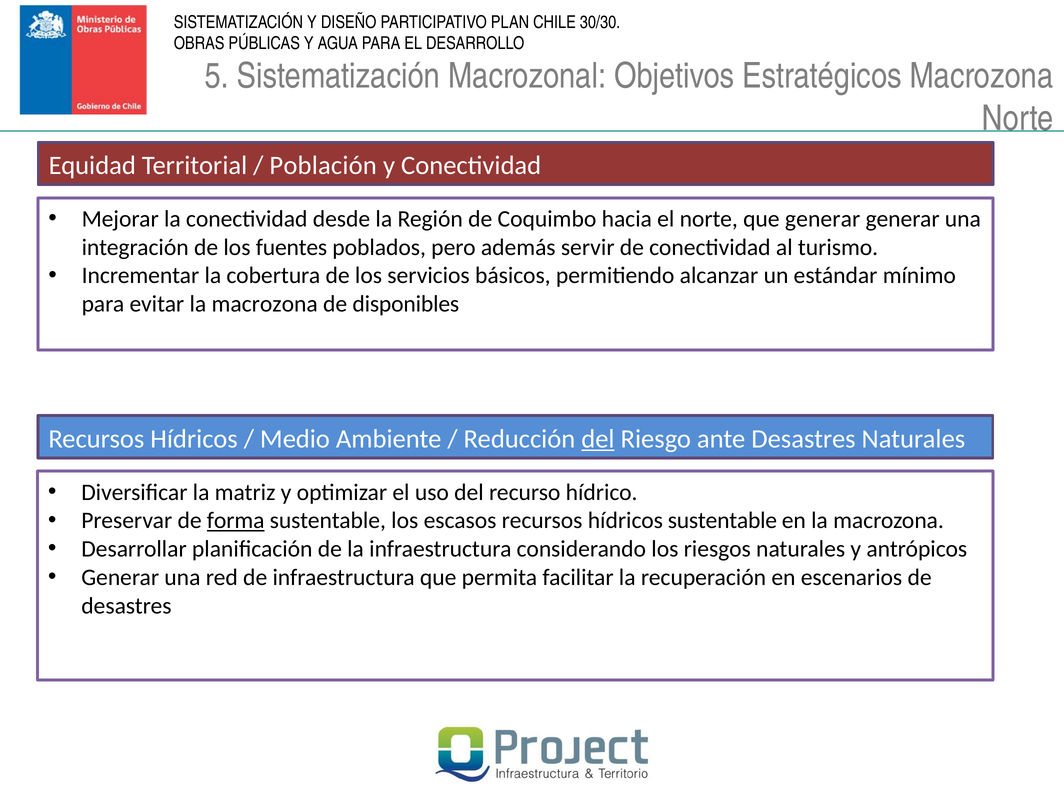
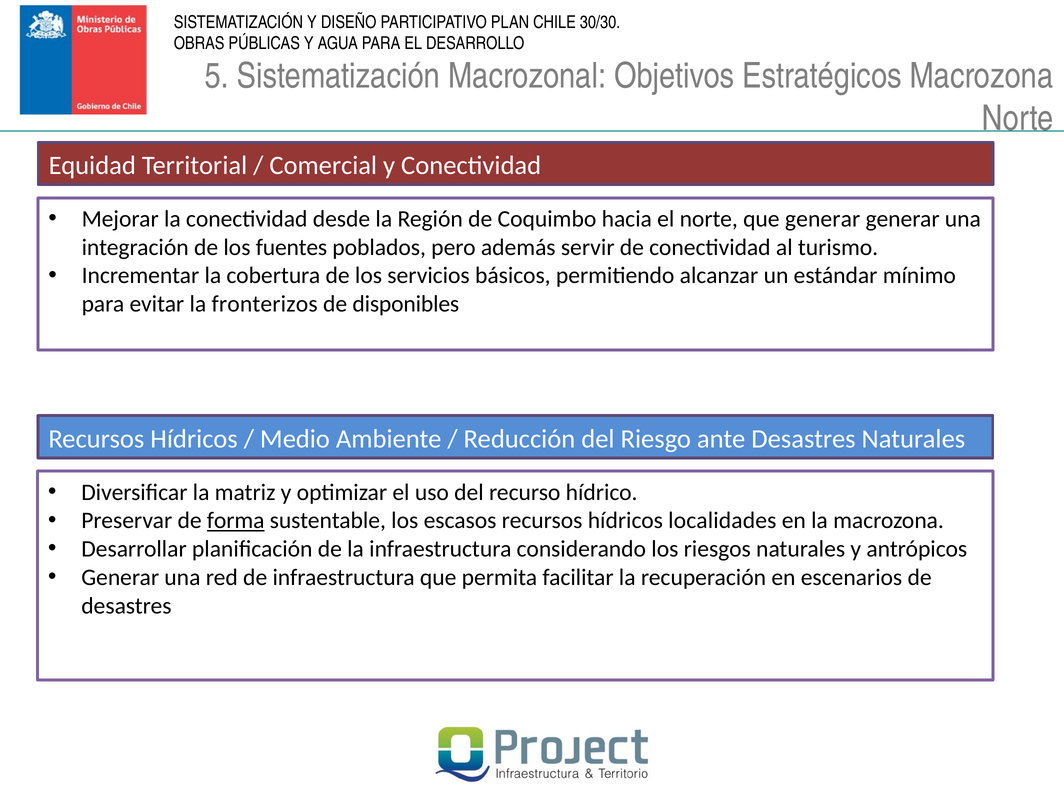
Población: Población -> Comercial (323, 165)
evitar la macrozona: macrozona -> fronterizos (265, 304)
del underline: present -> none (598, 439)
hídricos sustentable: sustentable -> localidades (722, 521)
